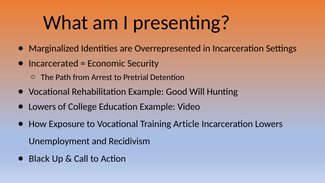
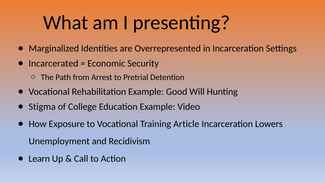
Lowers: Lowers -> Stigma (42, 107)
Black: Black -> Learn (39, 158)
